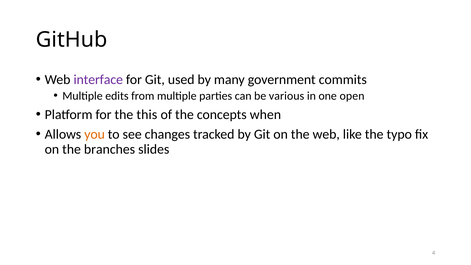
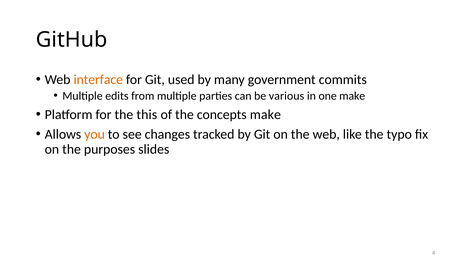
interface colour: purple -> orange (98, 80)
one open: open -> make (352, 96)
concepts when: when -> make (265, 115)
branches: branches -> purposes (110, 149)
